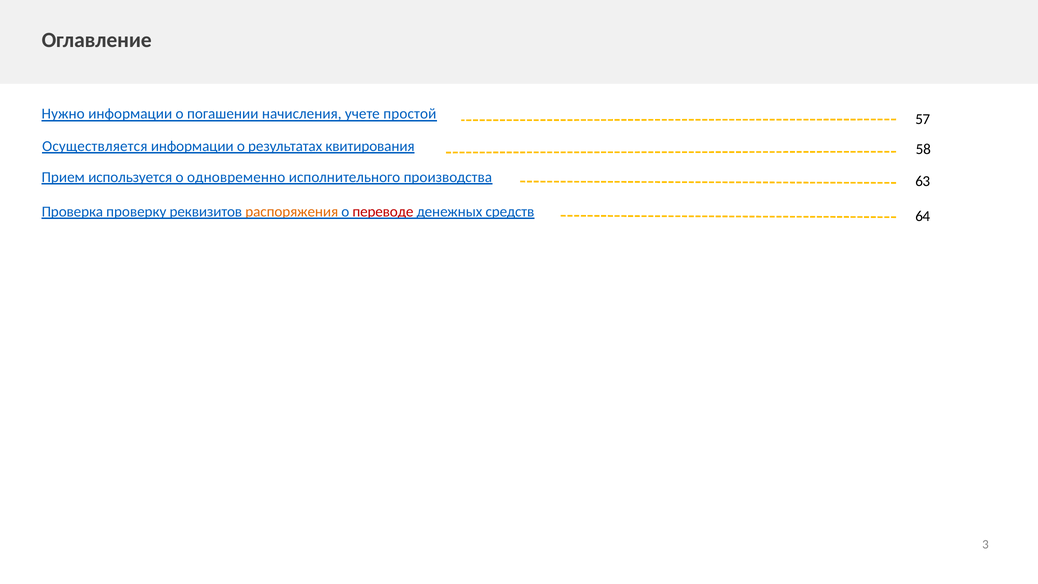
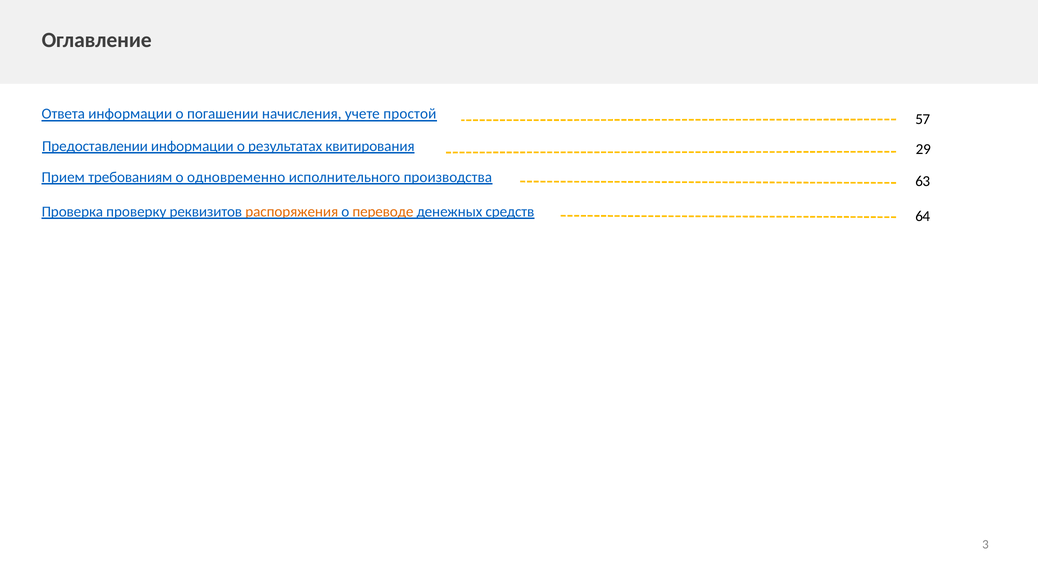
Нужно: Нужно -> Ответа (63, 114)
Осуществляется: Осуществляется -> Предоставлении (95, 146)
58: 58 -> 29 (923, 149)
используется: используется -> требованиям (130, 177)
переводе colour: red -> orange (383, 211)
